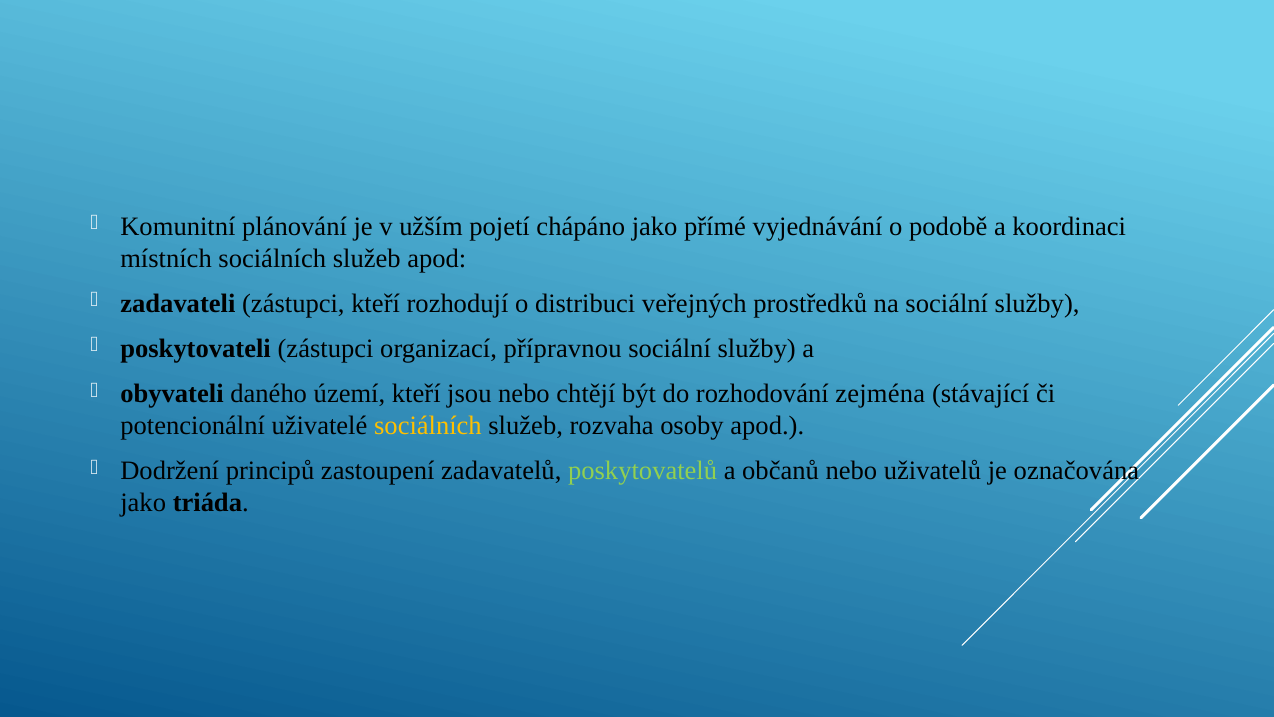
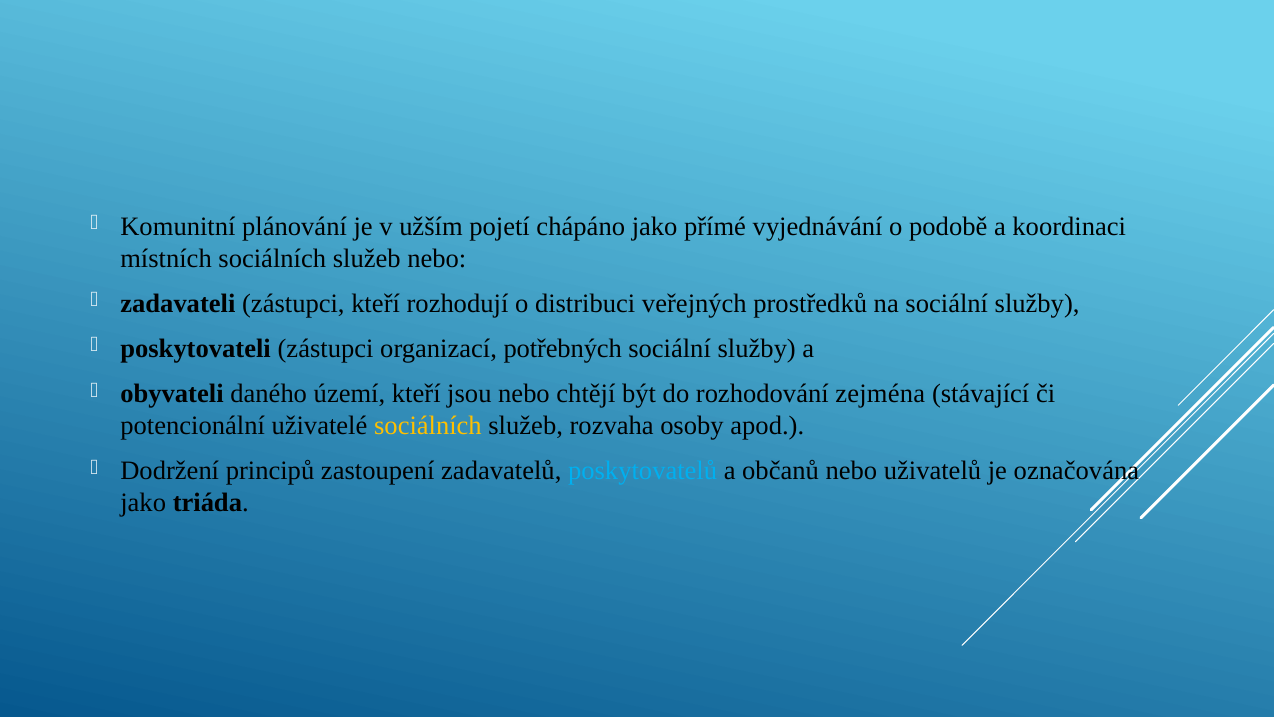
služeb apod: apod -> nebo (437, 258)
přípravnou: přípravnou -> potřebných (563, 349)
poskytovatelů colour: light green -> light blue (643, 471)
